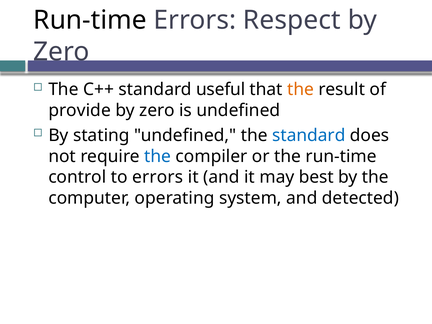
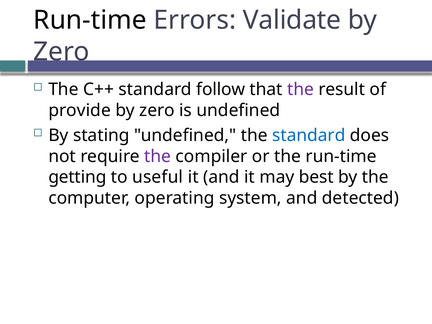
Respect: Respect -> Validate (292, 20)
useful: useful -> follow (221, 89)
the colour: orange -> purple (301, 89)
the colour: blue -> purple (158, 156)
control: control -> getting (77, 177)
to errors: errors -> useful (158, 177)
